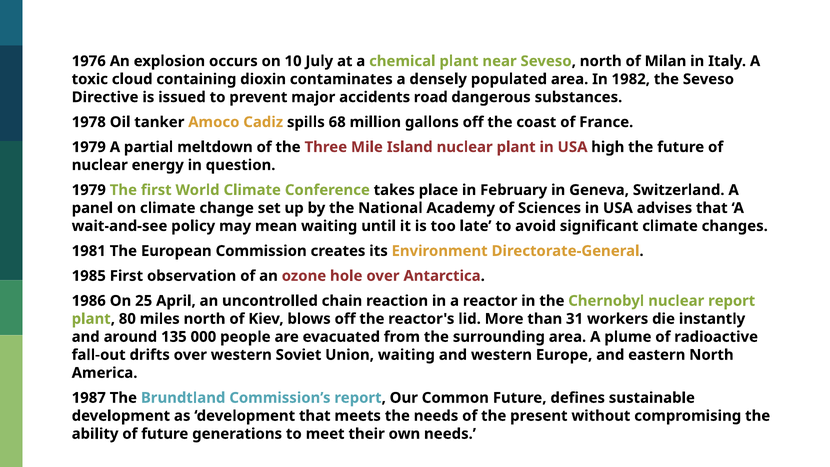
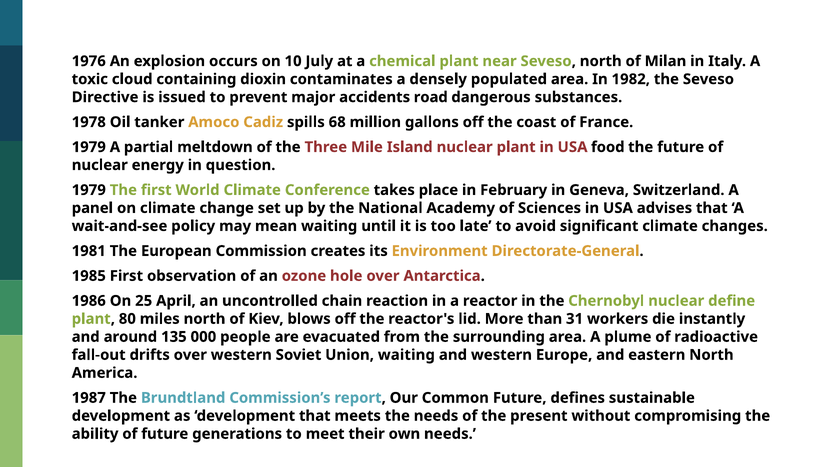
high: high -> food (608, 147)
nuclear report: report -> define (732, 301)
